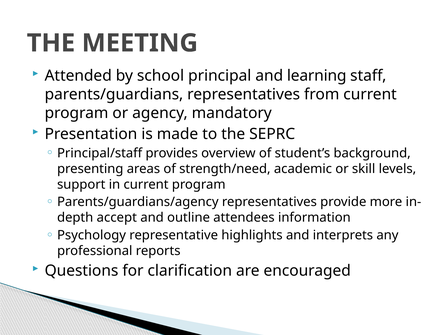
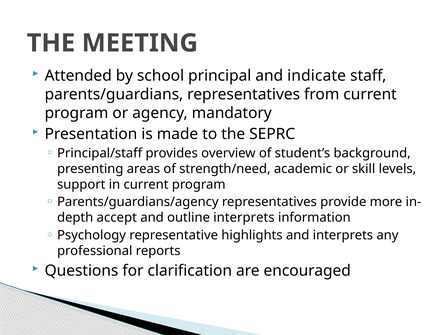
learning: learning -> indicate (317, 76)
outline attendees: attendees -> interprets (244, 218)
